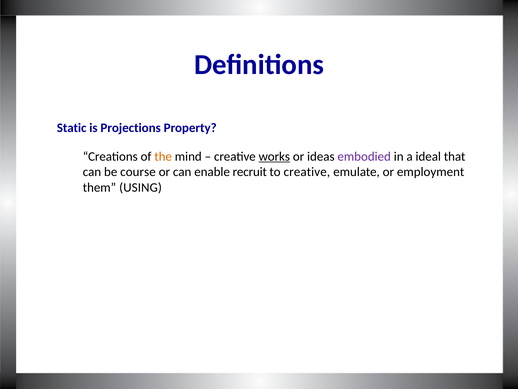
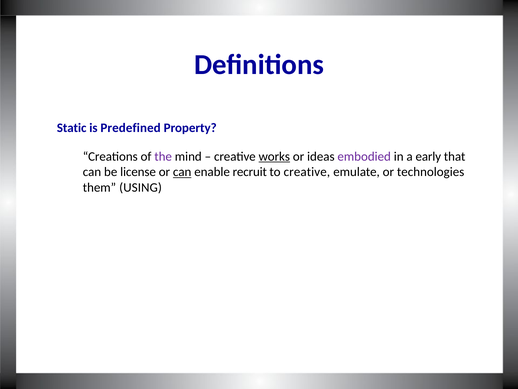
Projections: Projections -> Predefined (131, 128)
the colour: orange -> purple (163, 156)
ideal: ideal -> early (428, 156)
course: course -> license (138, 172)
can underline: none -> present (182, 172)
employment: employment -> technologies (431, 172)
